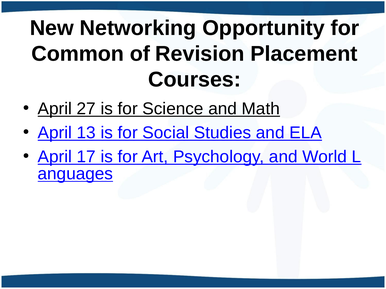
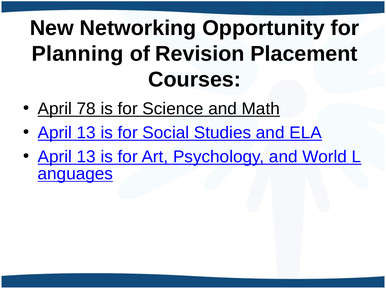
Common: Common -> Planning (78, 54)
27: 27 -> 78 (86, 109)
17: 17 -> 13 (86, 157)
